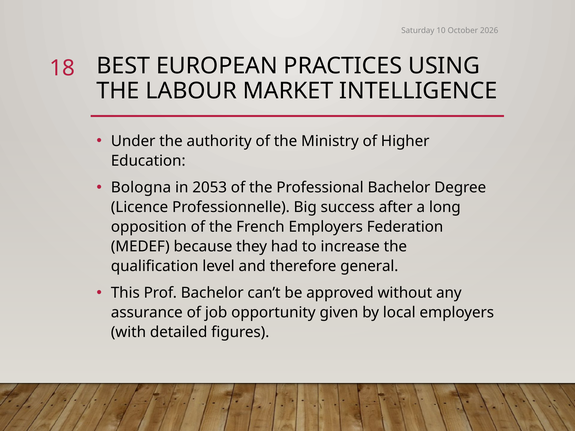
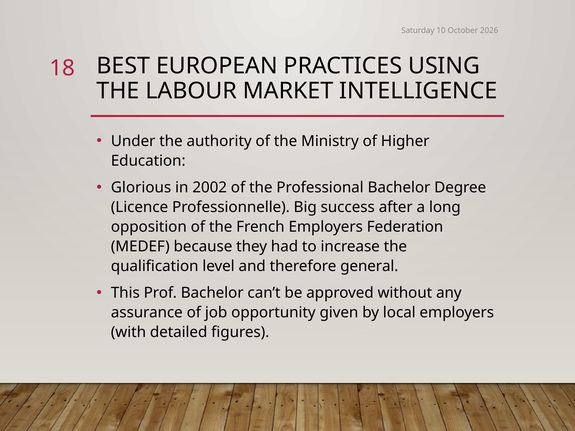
Bologna: Bologna -> Glorious (141, 188)
2053: 2053 -> 2002 (210, 188)
